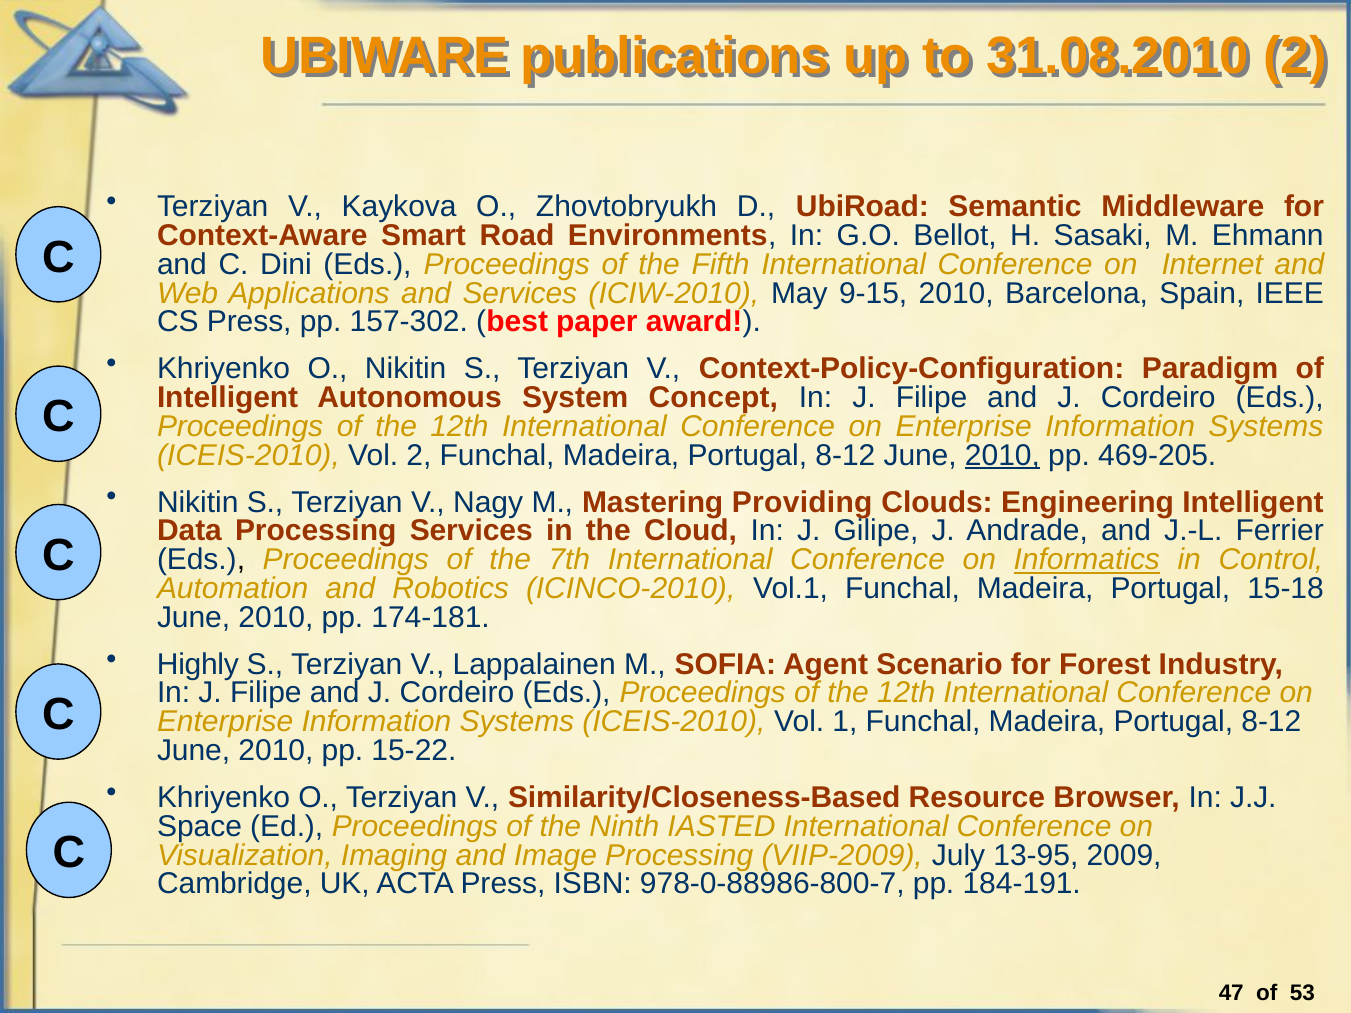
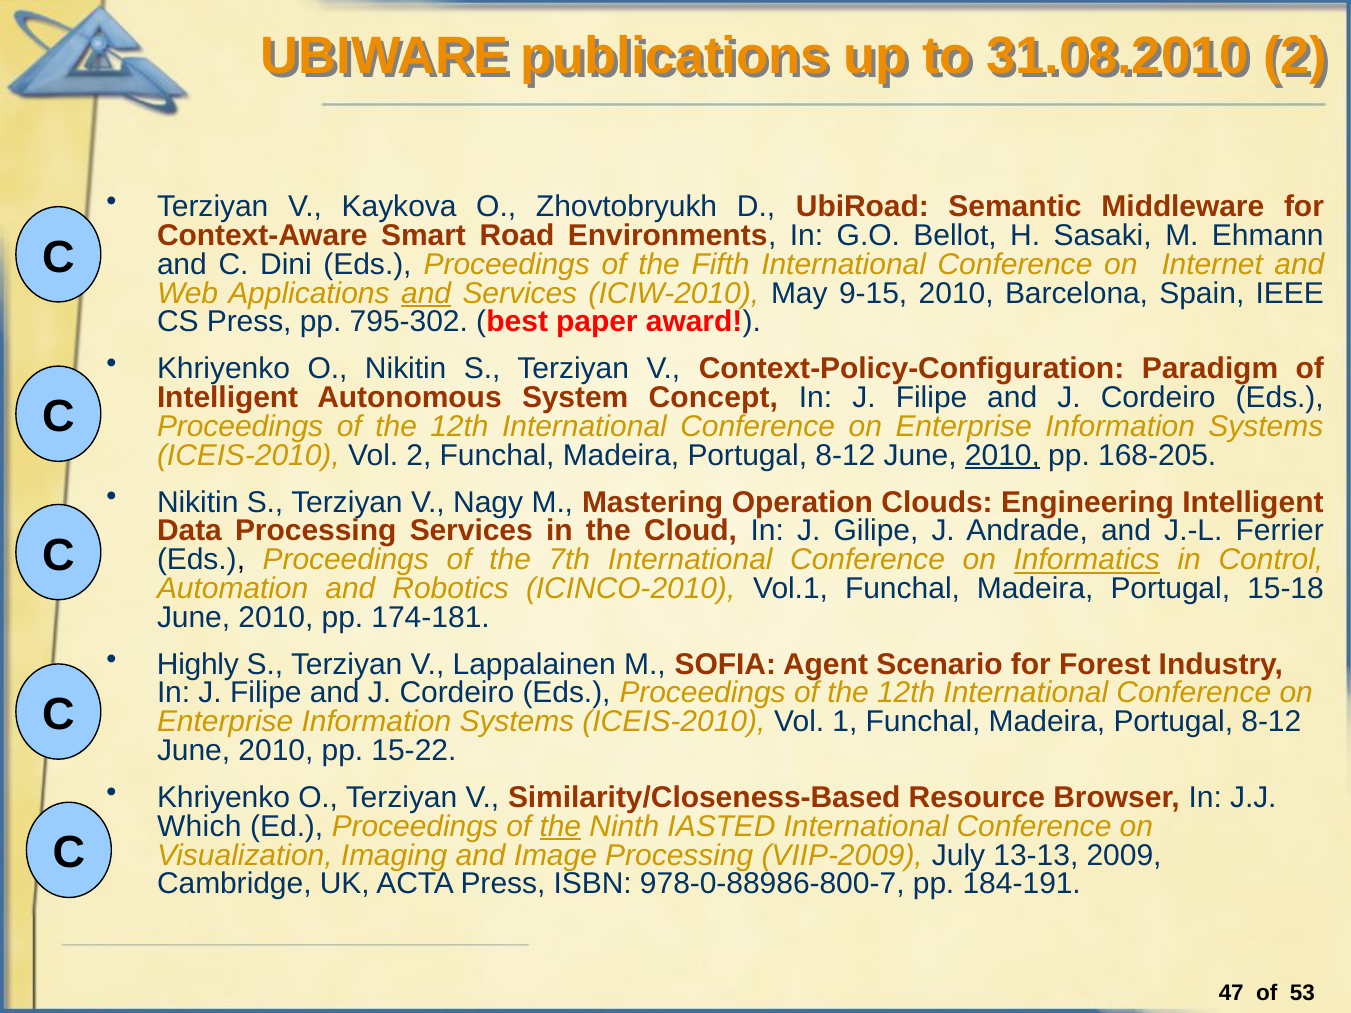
and underline: none -> present (426, 293)
157-302: 157-302 -> 795-302 (409, 322)
469-205: 469-205 -> 168-205 (1157, 455)
Providing: Providing -> Operation (802, 502)
Space: Space -> Which (199, 827)
the underline: none -> present (560, 827)
13-95: 13-95 -> 13-13 (1036, 855)
